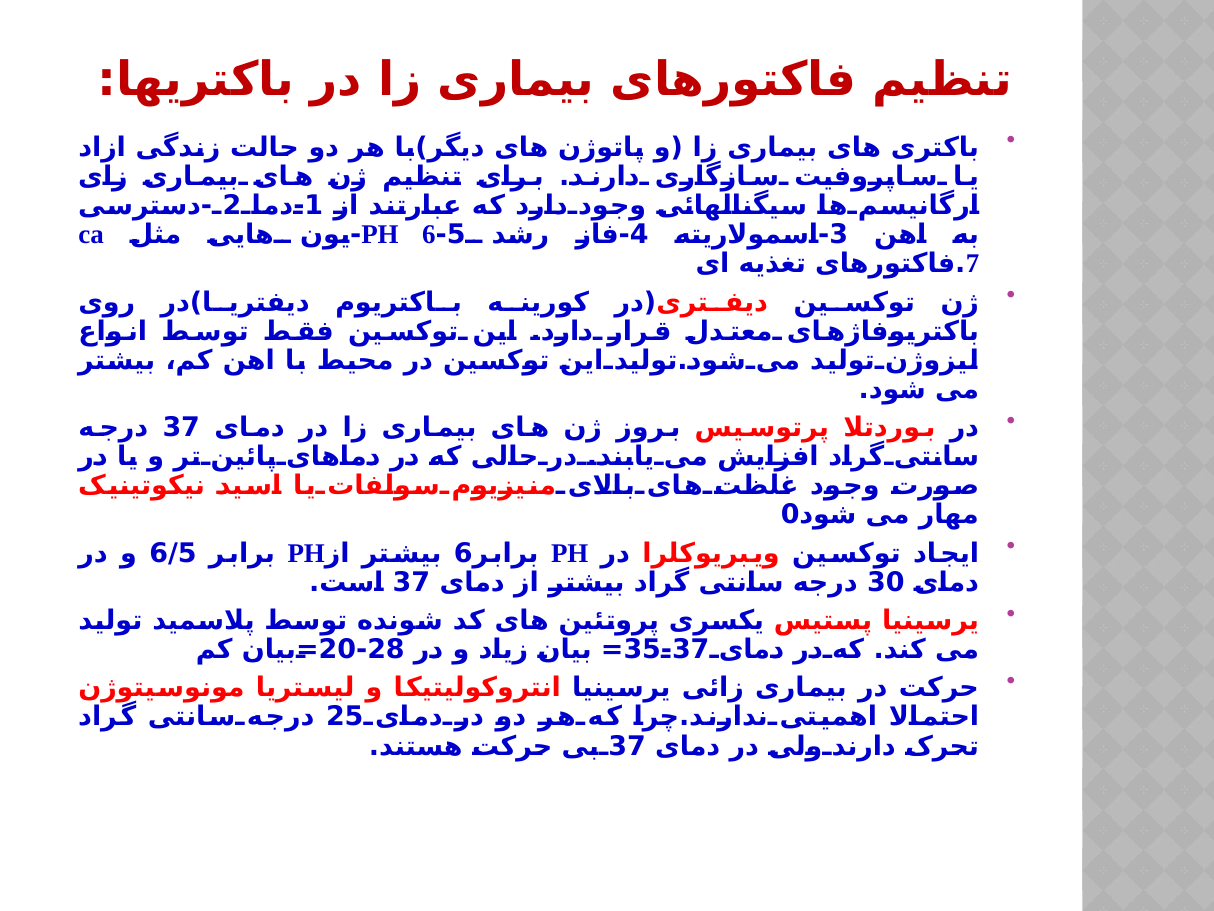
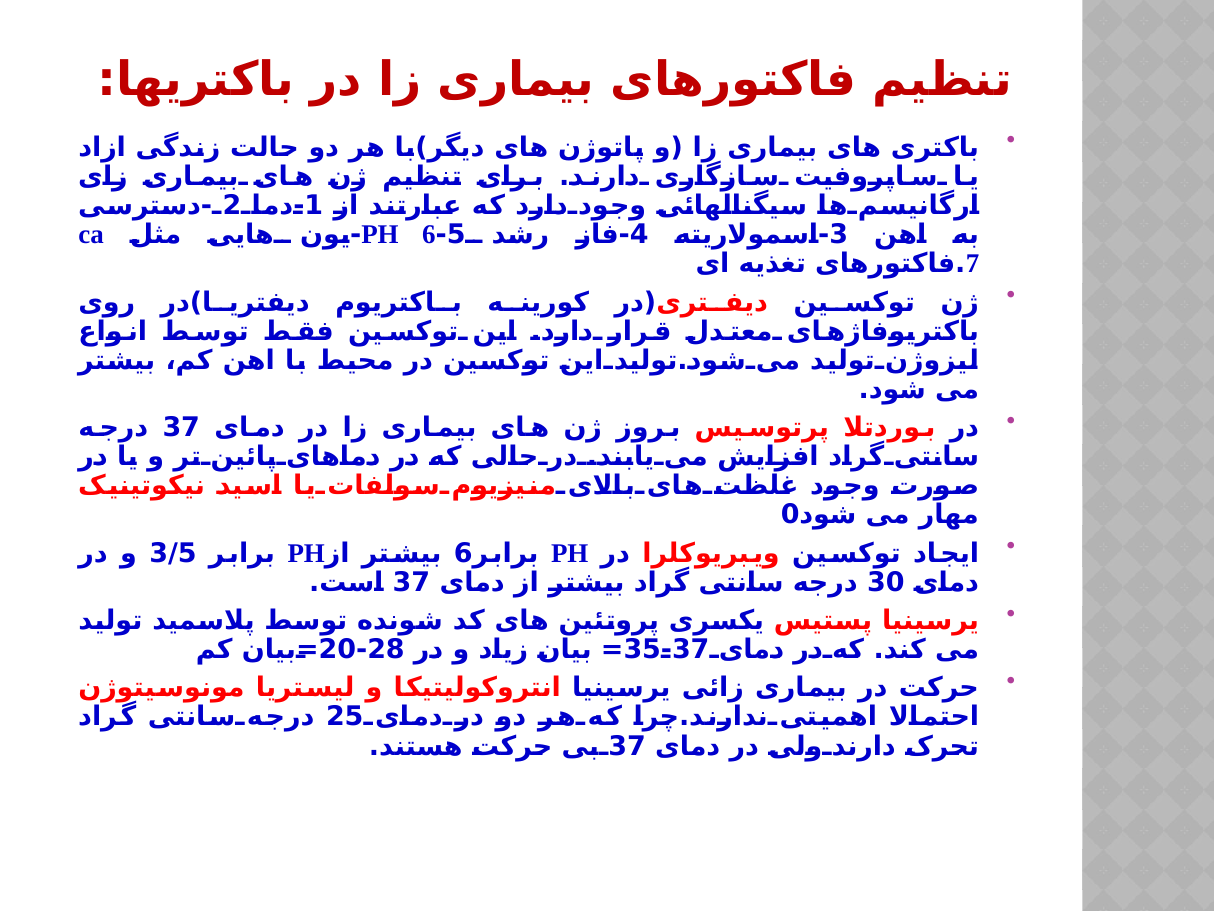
6/5: 6/5 -> 3/5 (173, 553)
